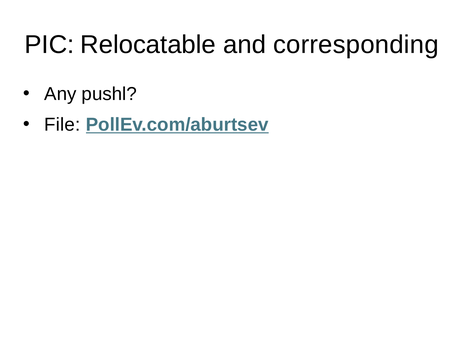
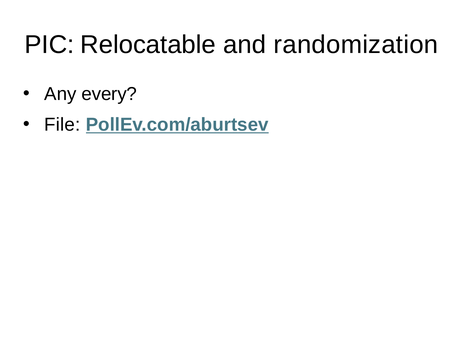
corresponding: corresponding -> randomization (356, 45)
pushl: pushl -> every (109, 94)
